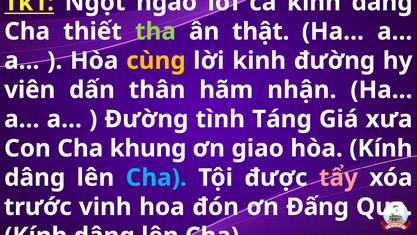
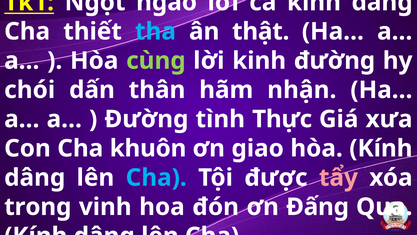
tha colour: light green -> light blue (155, 31)
cùng colour: yellow -> light green (156, 61)
viên: viên -> chói (30, 90)
Táng: Táng -> Thực (282, 119)
khung: khung -> khuôn (148, 148)
trước: trước -> trong (38, 207)
